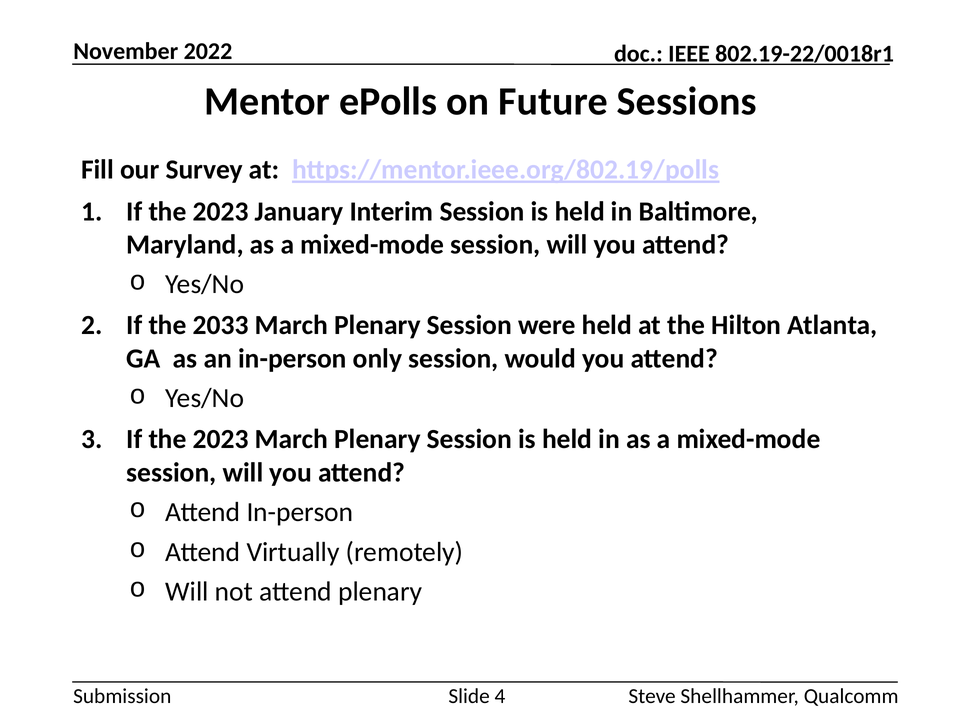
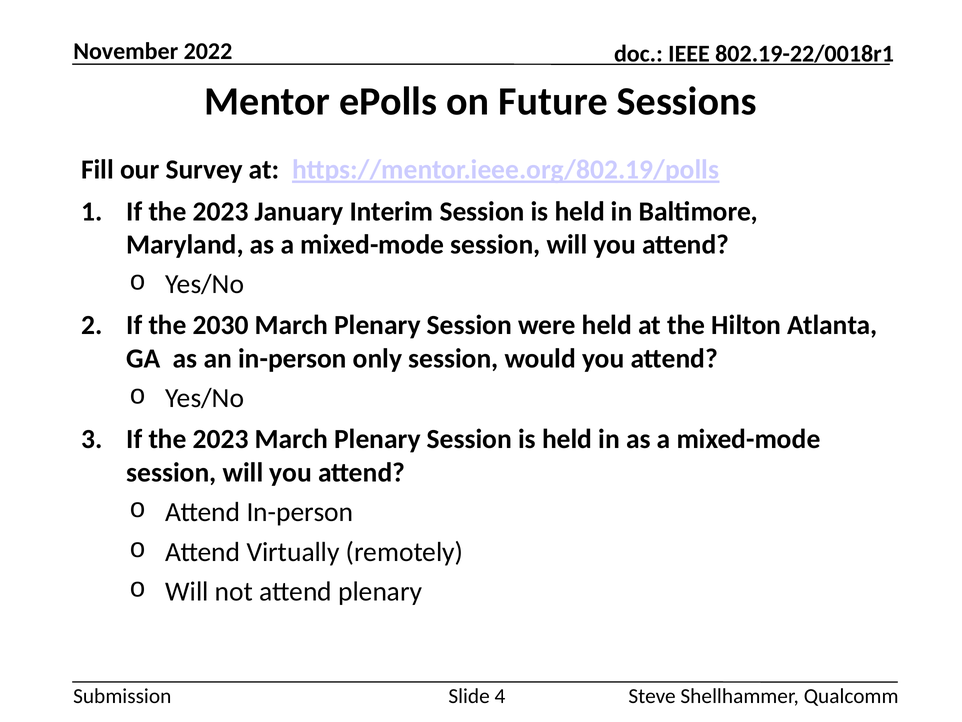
2033: 2033 -> 2030 (221, 325)
